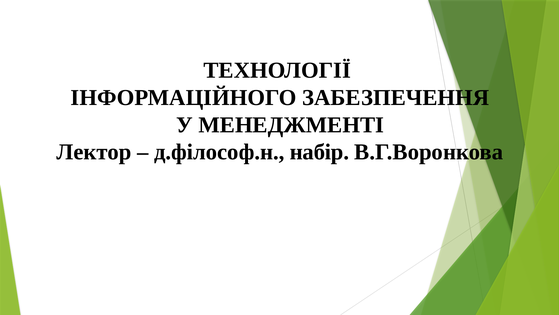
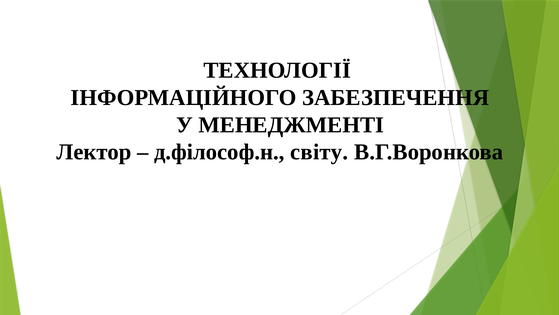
набір: набір -> світу (319, 152)
